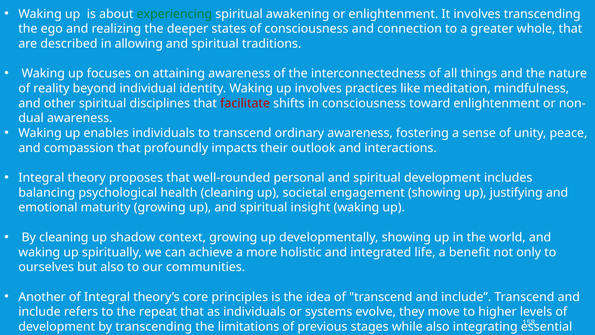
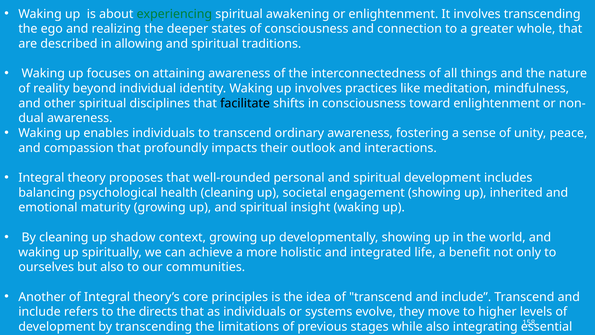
facilitate colour: red -> black (245, 103)
justifying: justifying -> inherited (516, 192)
repeat: repeat -> directs (158, 312)
